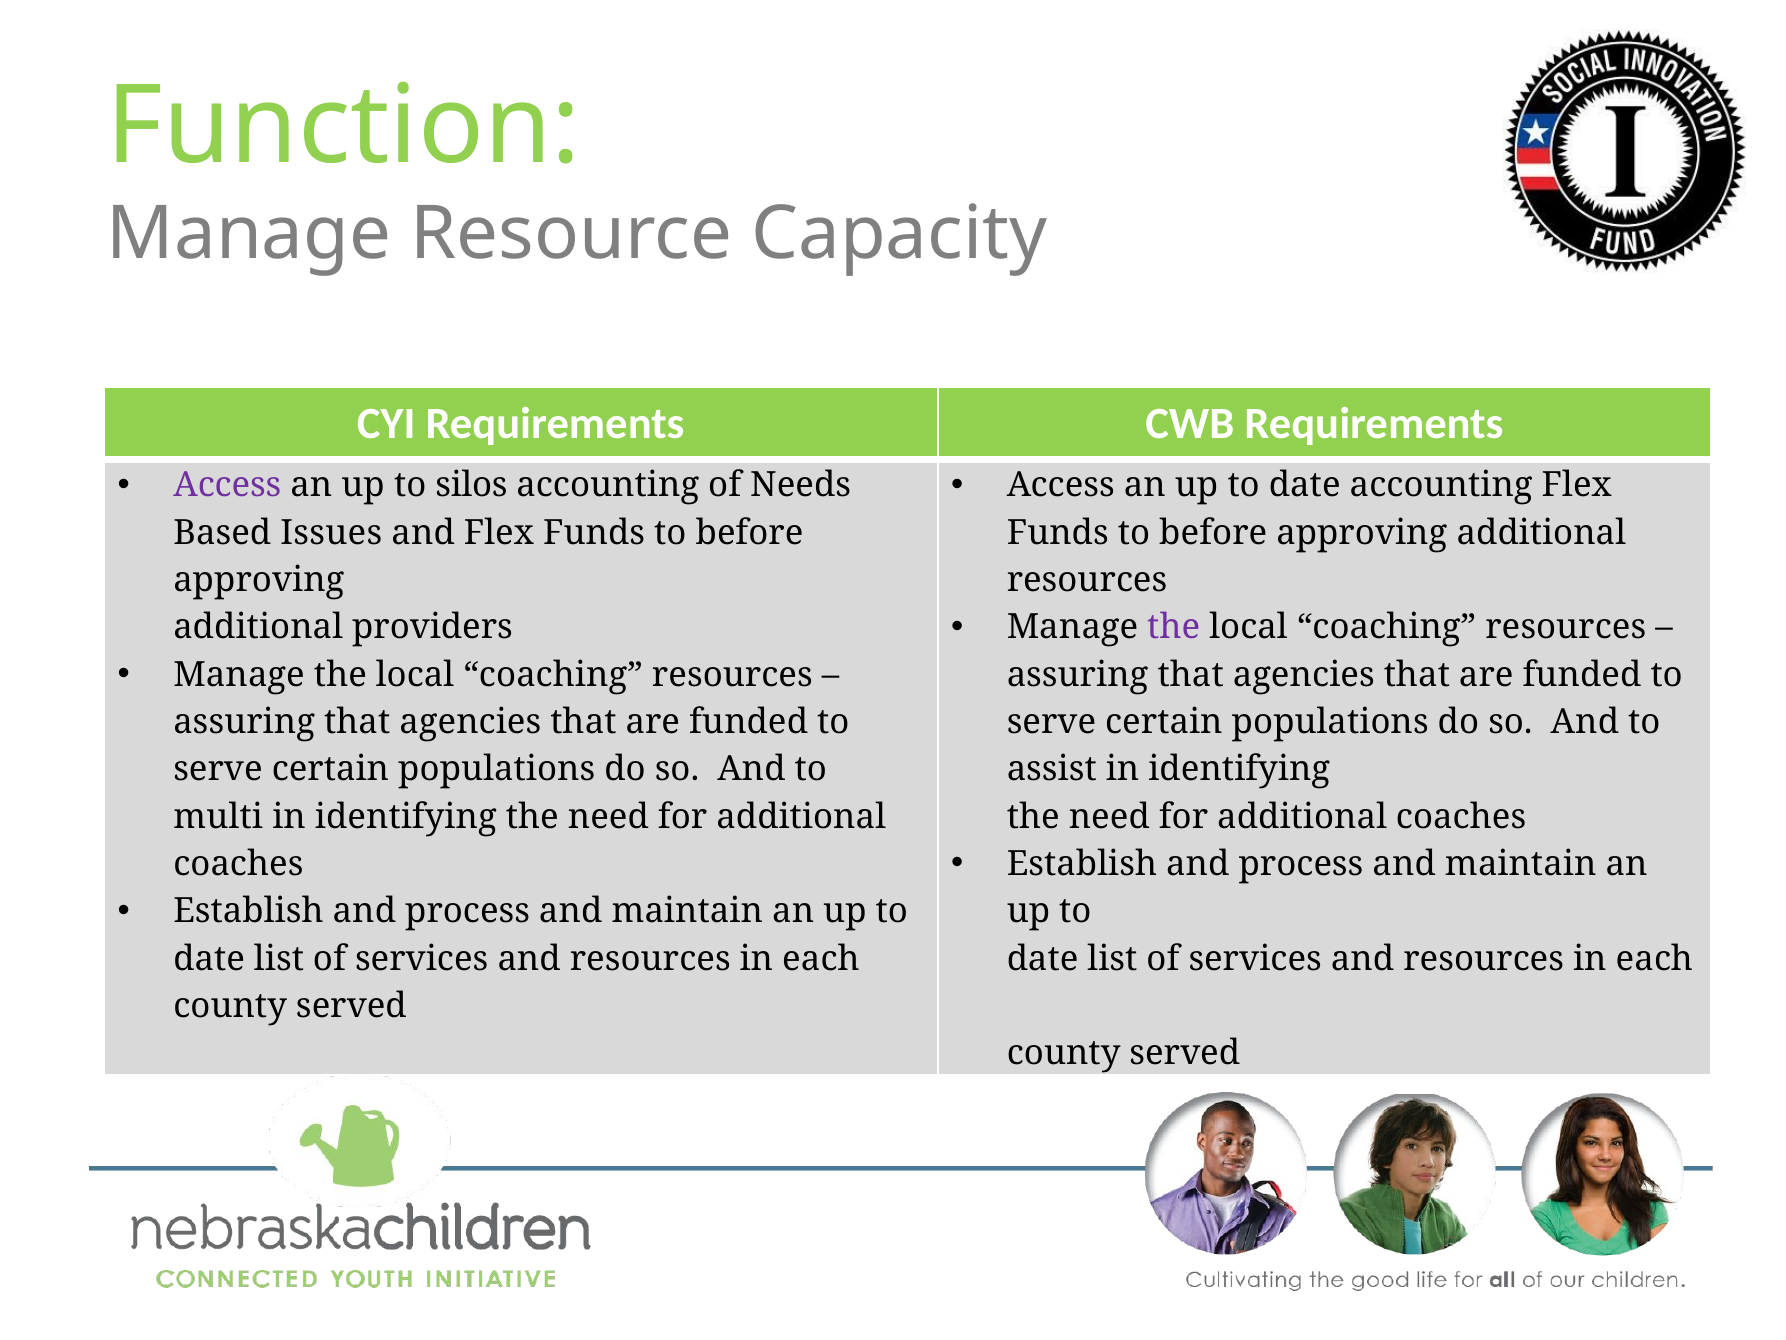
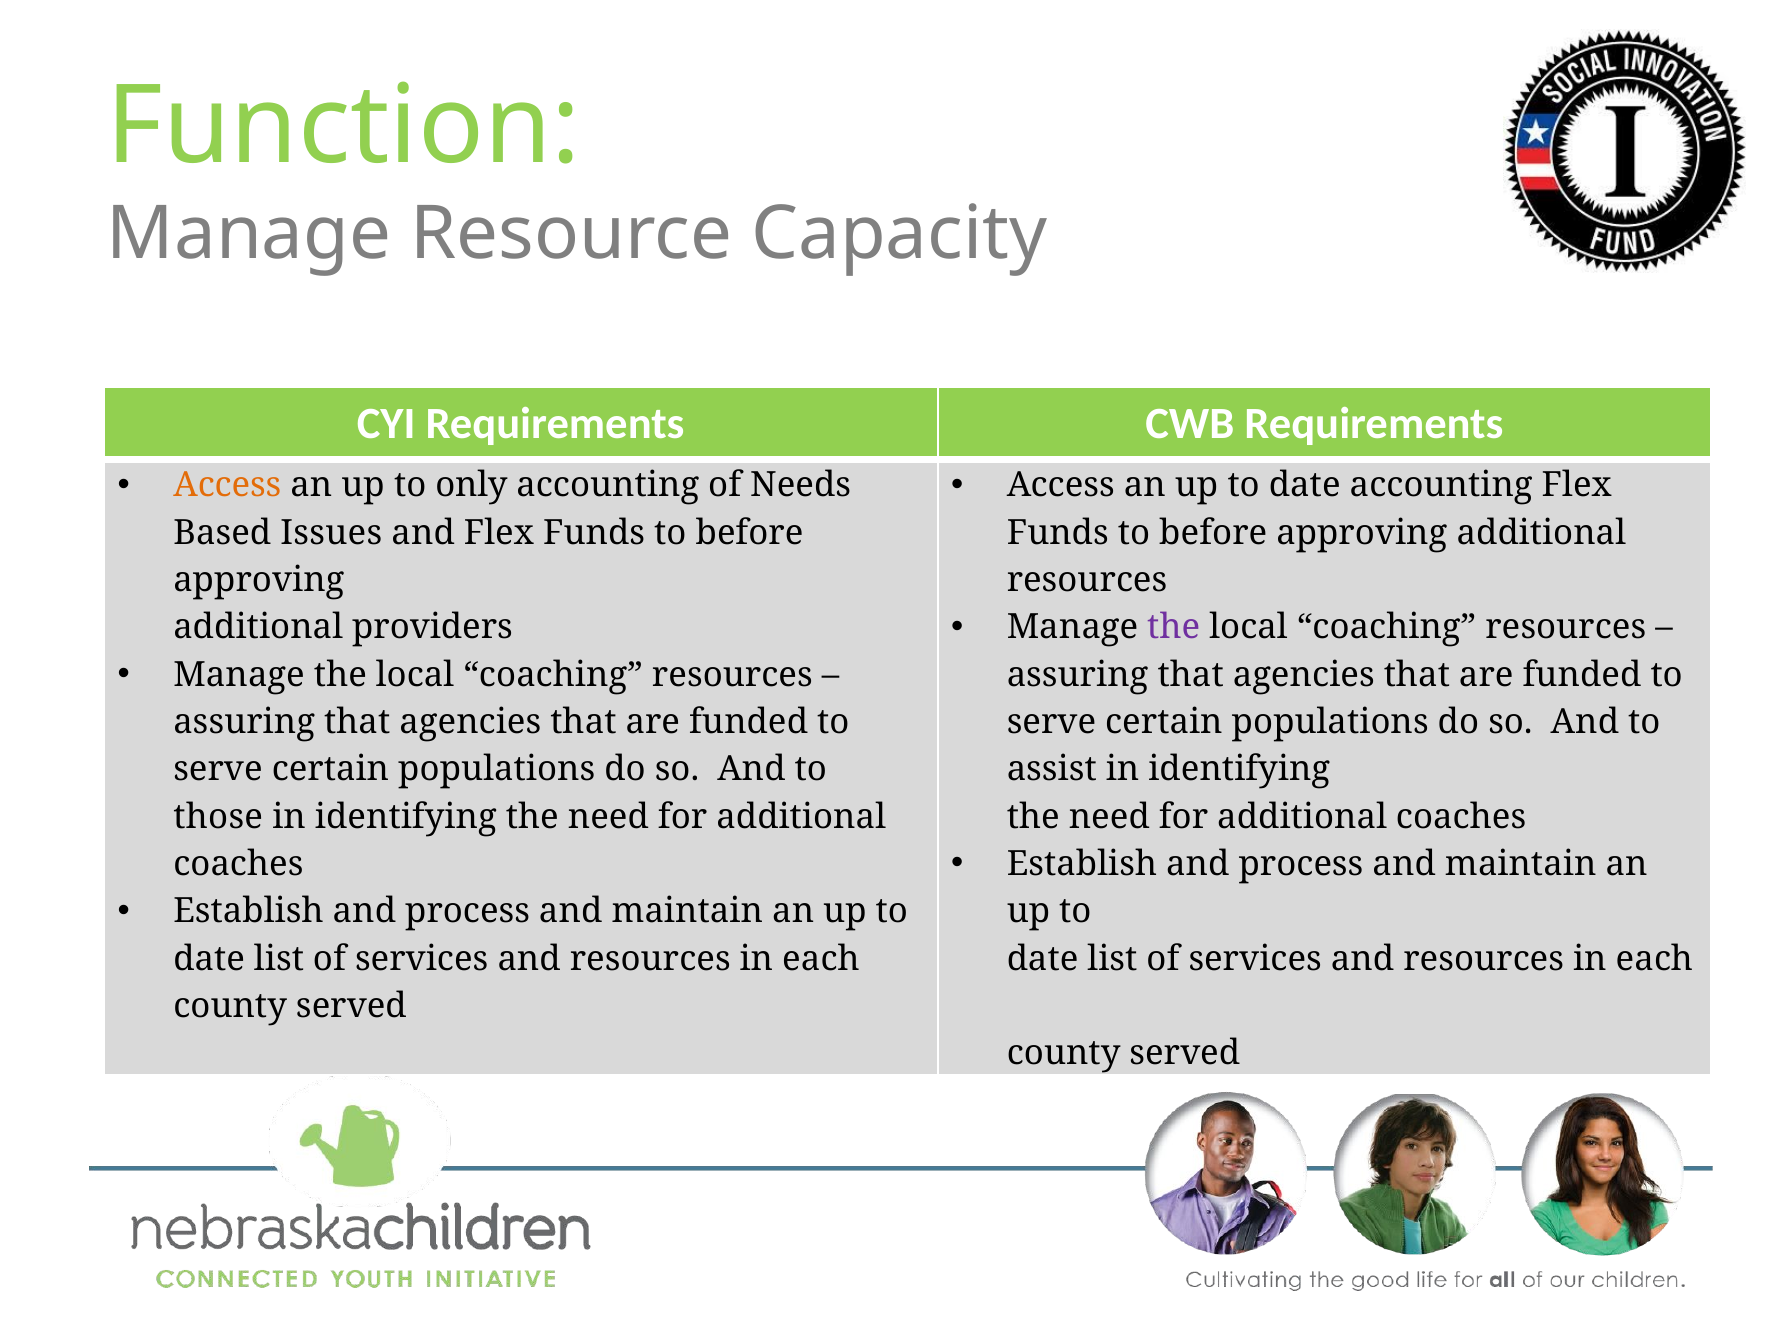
Access colour: purple -> orange (227, 485)
silos: silos -> only (471, 485)
multi: multi -> those (218, 816)
